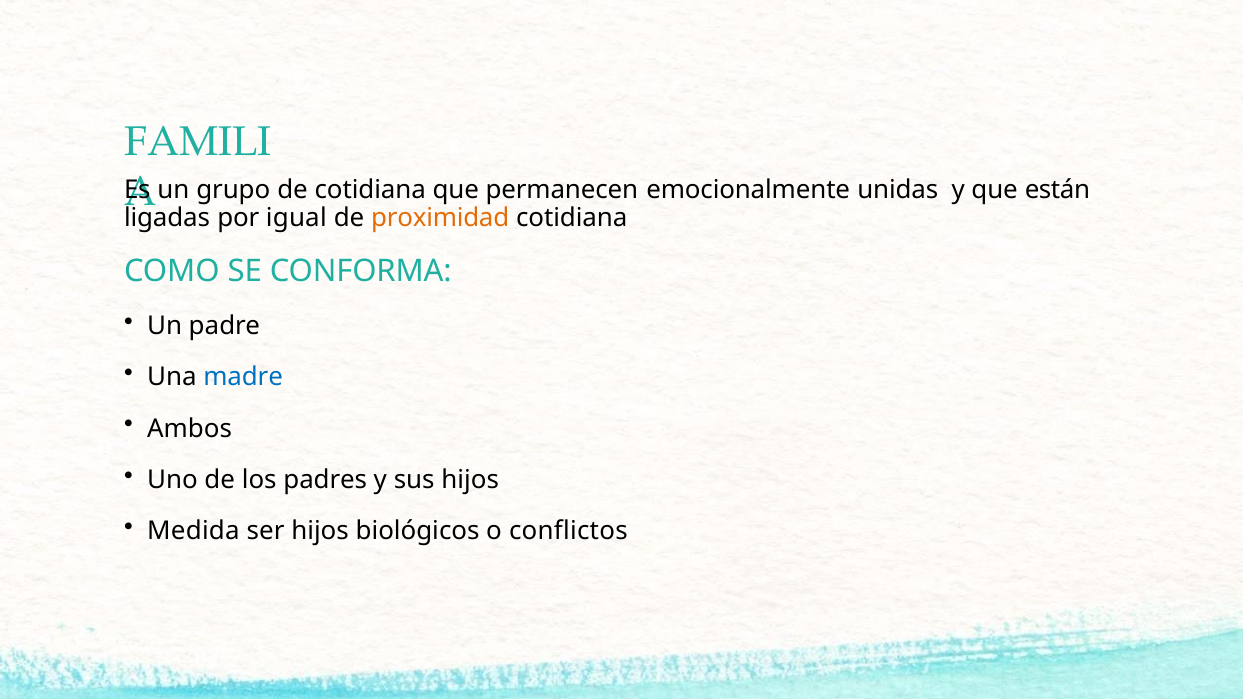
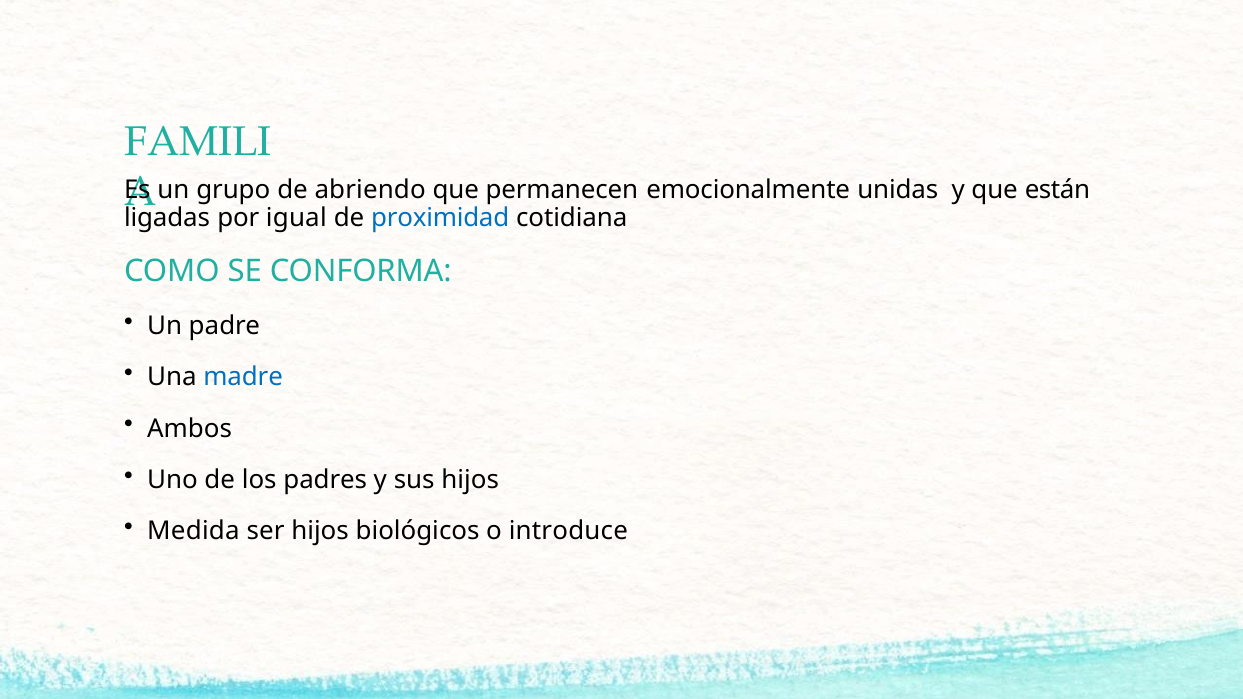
de cotidiana: cotidiana -> abriendo (370, 190)
proximidad colour: orange -> blue (440, 218)
conflictos: conflictos -> introduce (568, 531)
